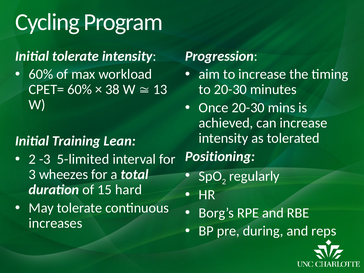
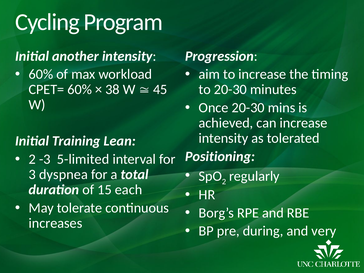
Initial tolerate: tolerate -> another (76, 56)
13: 13 -> 45 (160, 90)
wheezes: wheezes -> dyspnea (63, 174)
hard: hard -> each (129, 190)
reps: reps -> very (324, 231)
